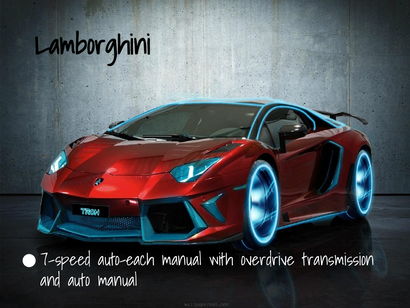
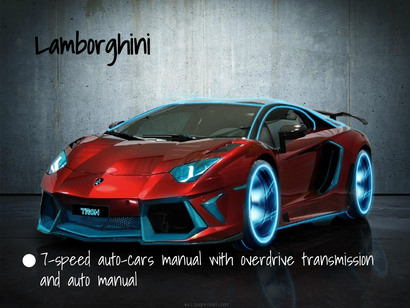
auto-each: auto-each -> auto-cars (126, 260)
